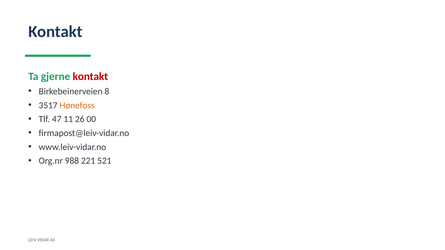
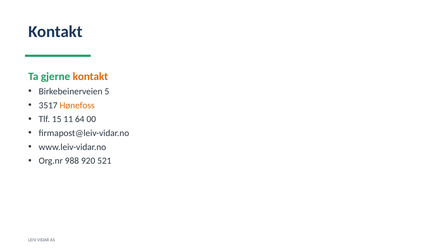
kontakt colour: red -> orange (90, 77)
8: 8 -> 5 (107, 92)
47: 47 -> 15 (57, 119)
26: 26 -> 64 (80, 119)
221: 221 -> 920 (88, 161)
